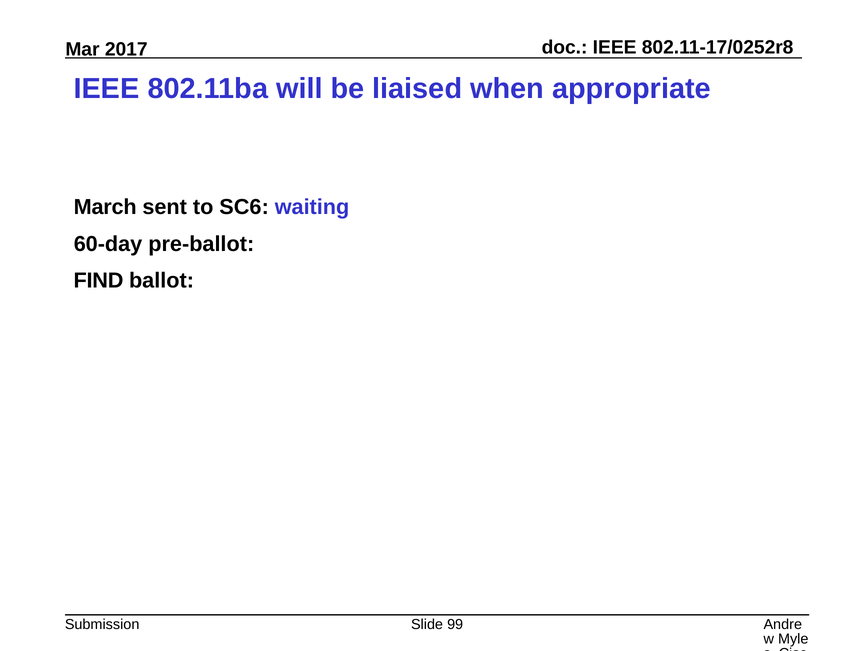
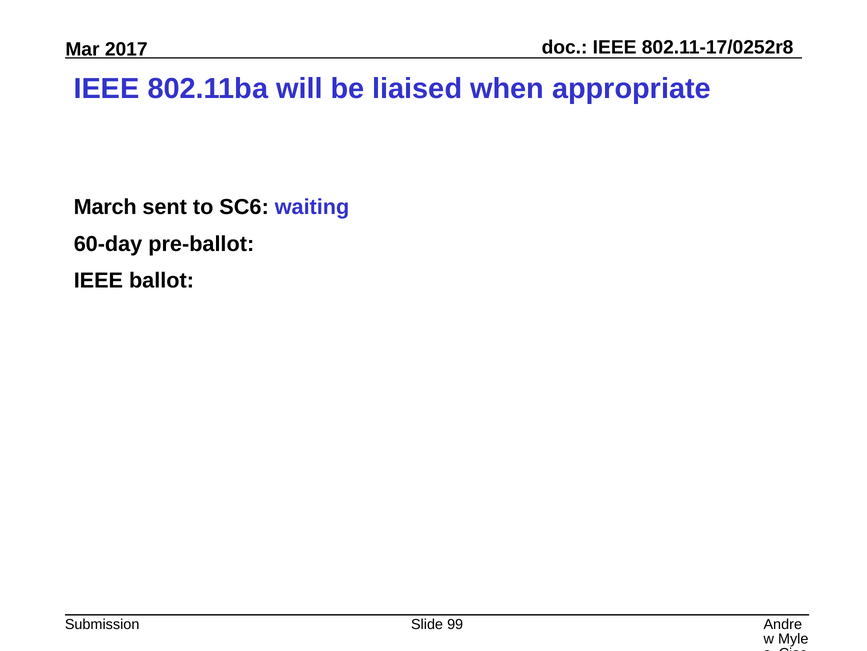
FIND: FIND -> IEEE (98, 280)
